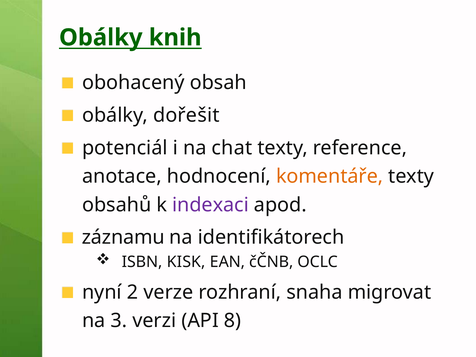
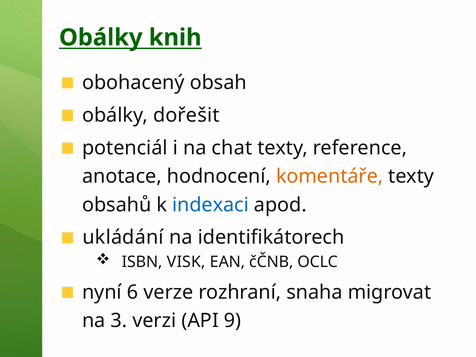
indexaci colour: purple -> blue (211, 205)
záznamu: záznamu -> ukládání (123, 237)
KISK: KISK -> VISK (186, 262)
2: 2 -> 6 (133, 292)
8: 8 -> 9 (232, 321)
